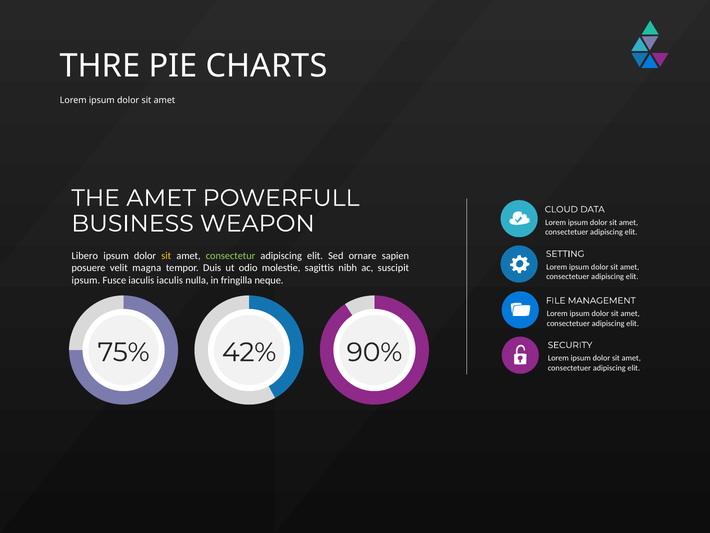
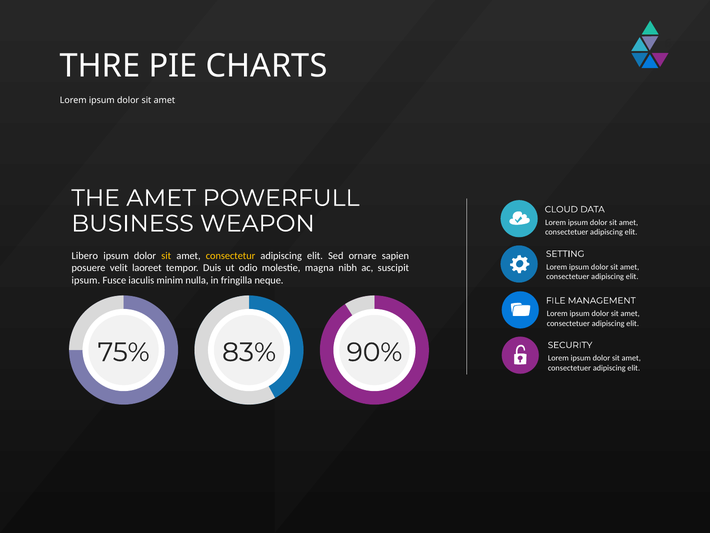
consectetur colour: light green -> yellow (231, 255)
magna: magna -> laoreet (147, 268)
sagittis: sagittis -> magna (319, 268)
iaculis iaculis: iaculis -> minim (170, 280)
42%: 42% -> 83% (249, 352)
